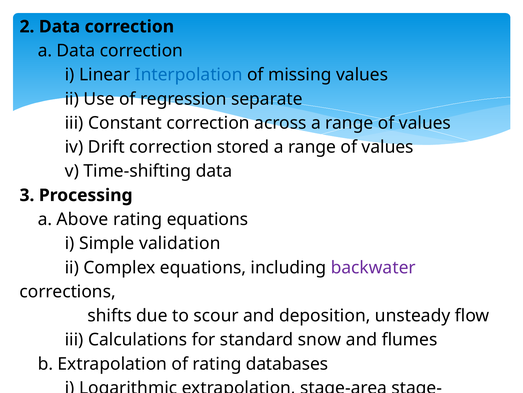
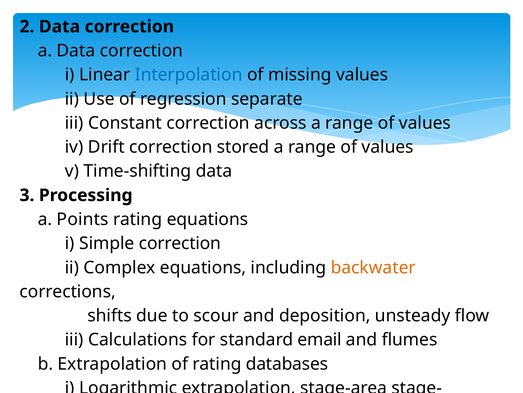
Above: Above -> Points (83, 219)
Simple validation: validation -> correction (180, 243)
backwater colour: purple -> orange (373, 267)
snow: snow -> email (320, 339)
